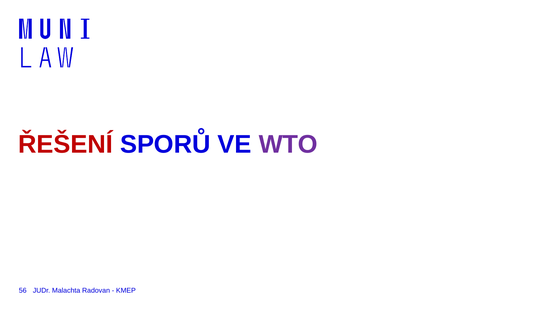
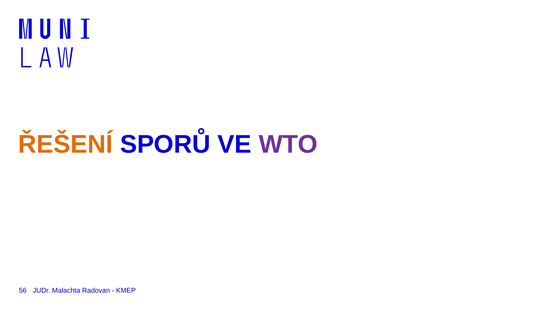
ŘEŠENÍ colour: red -> orange (66, 144)
